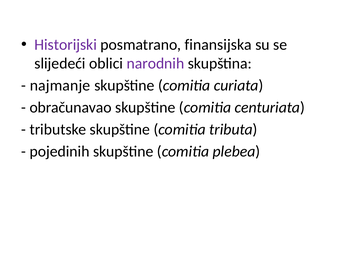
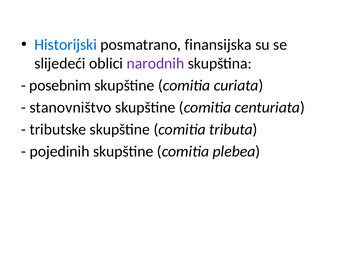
Historijski colour: purple -> blue (66, 45)
najmanje: najmanje -> posebnim (60, 85)
obračunavao: obračunavao -> stanovništvo (71, 107)
